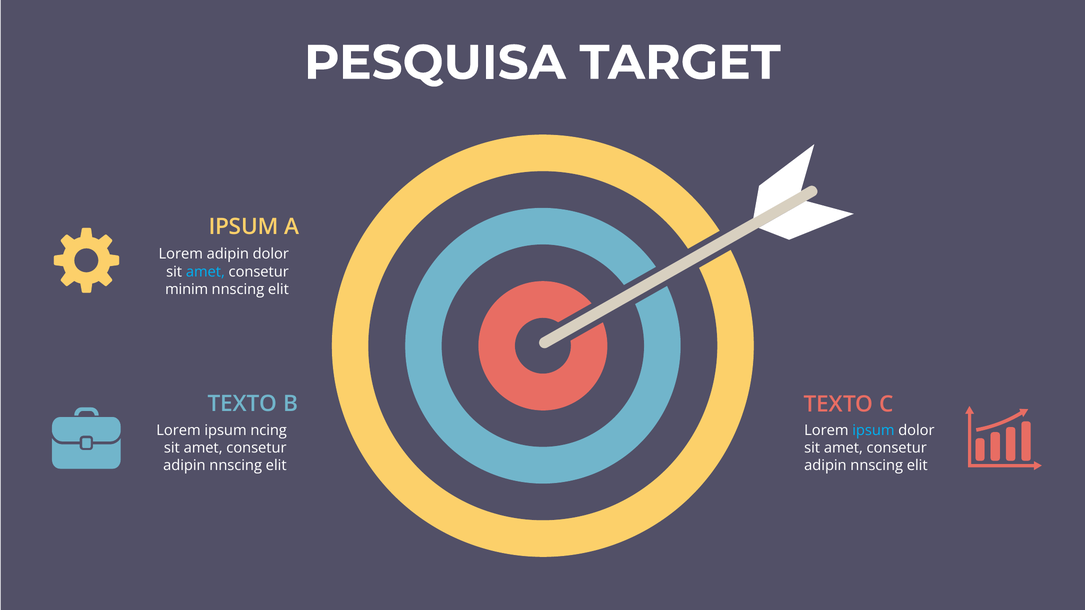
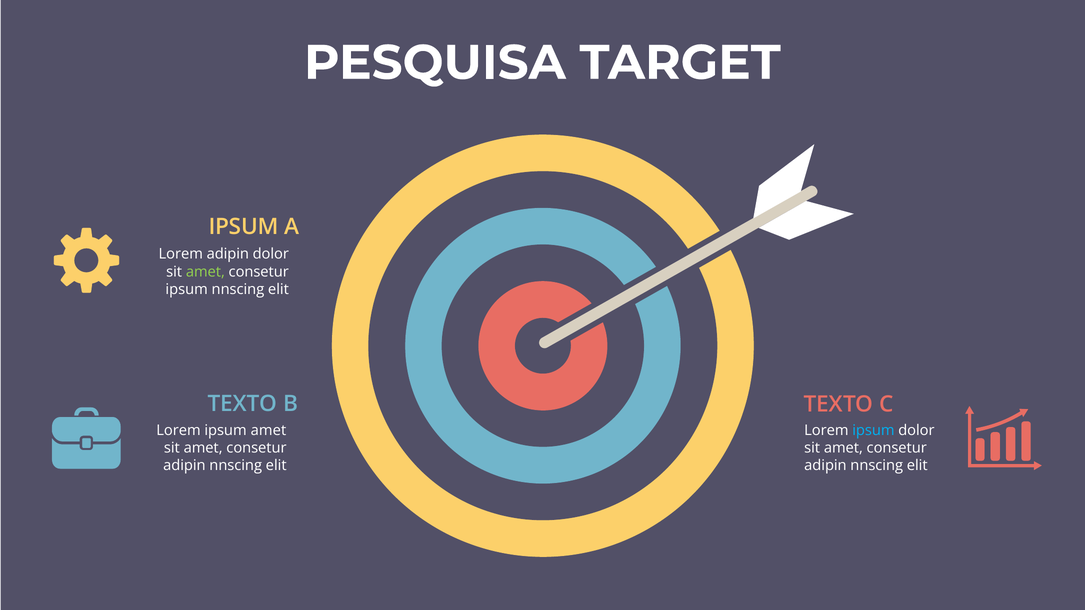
amet colour: light blue -> light green (205, 272)
minim: minim -> ipsum (187, 290)
ipsum ncing: ncing -> amet (268, 430)
